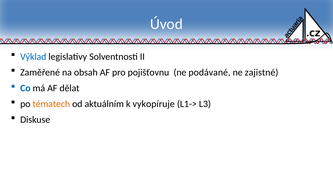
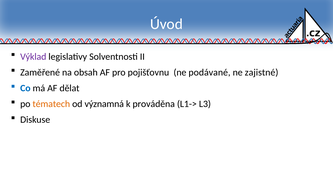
Výklad colour: blue -> purple (33, 57)
aktuálním: aktuálním -> významná (104, 104)
vykopíruje: vykopíruje -> prováděna (154, 104)
